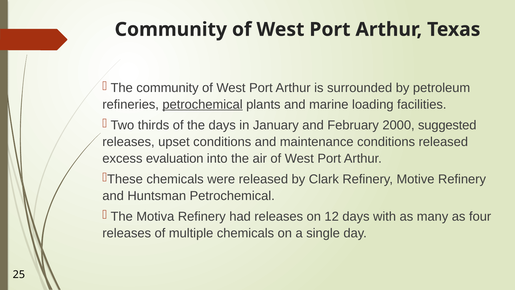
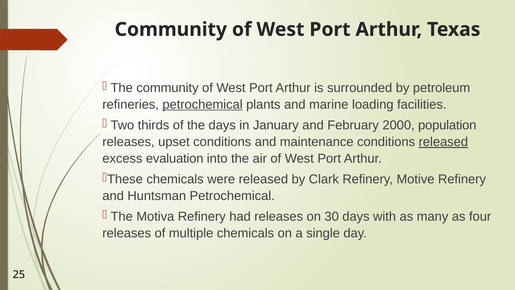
suggested: suggested -> population (447, 125)
released underline: none -> present (443, 142)
12: 12 -> 30 (332, 216)
